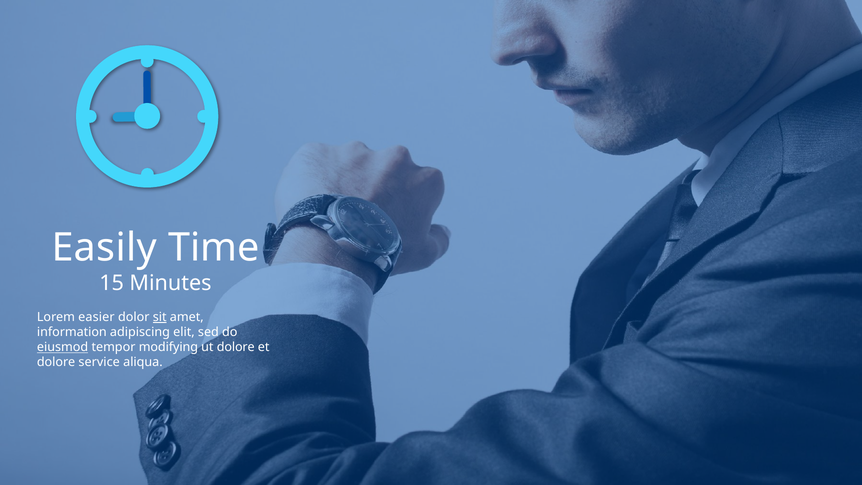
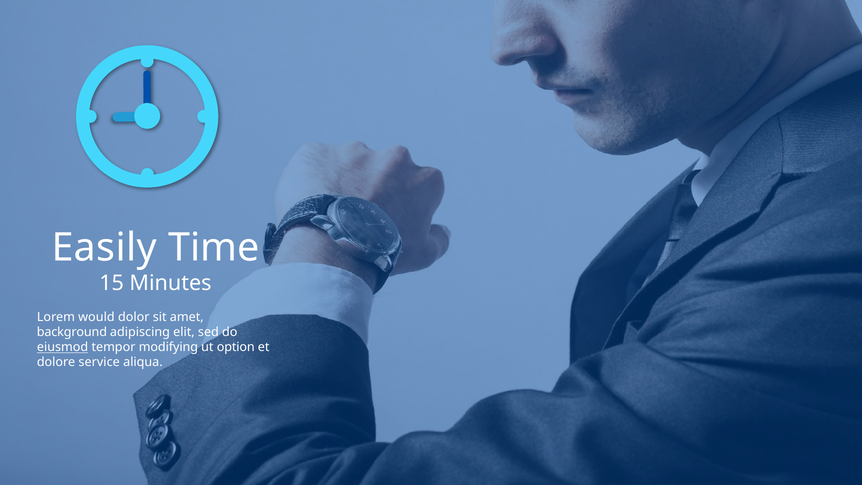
easier: easier -> would (96, 317)
sit underline: present -> none (160, 317)
information: information -> background (72, 332)
ut dolore: dolore -> option (236, 347)
